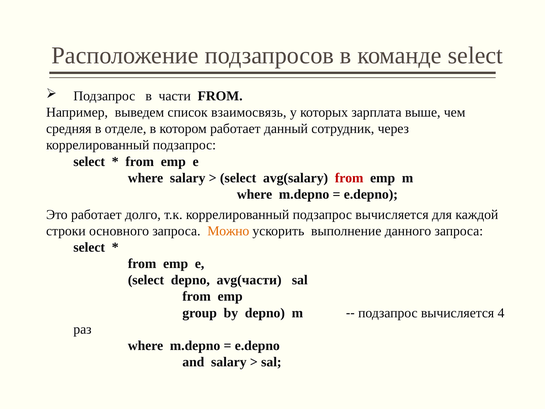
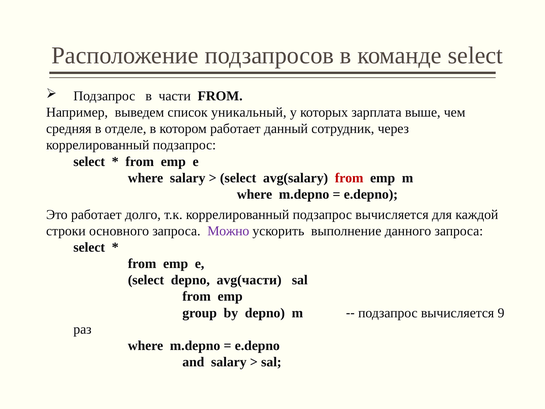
взаимосвязь: взаимосвязь -> уникальный (249, 112)
Можно colour: orange -> purple (228, 231)
4: 4 -> 9 (501, 313)
